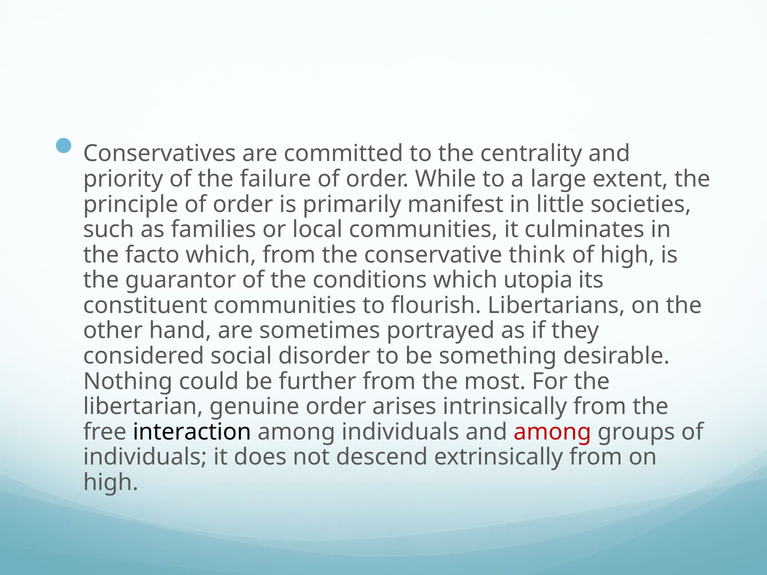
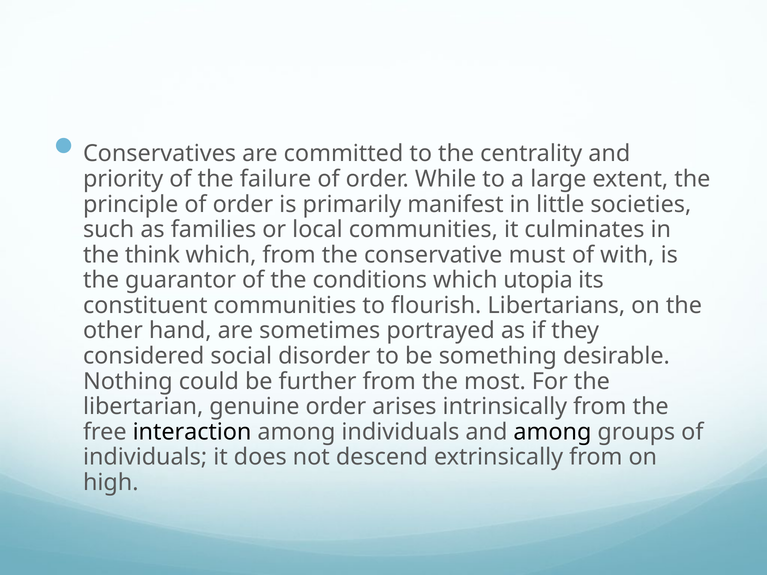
facto: facto -> think (152, 255)
think: think -> must (537, 255)
of high: high -> with (627, 255)
among colour: red -> black (552, 432)
